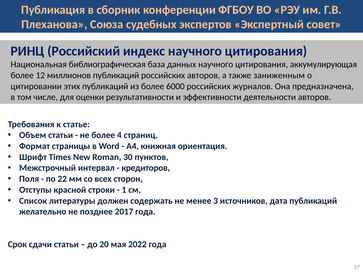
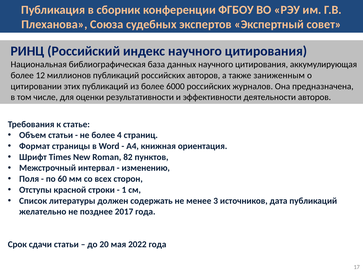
30: 30 -> 82 (128, 157)
кредиторов: кредиторов -> изменению (146, 168)
22: 22 -> 60 (62, 178)
